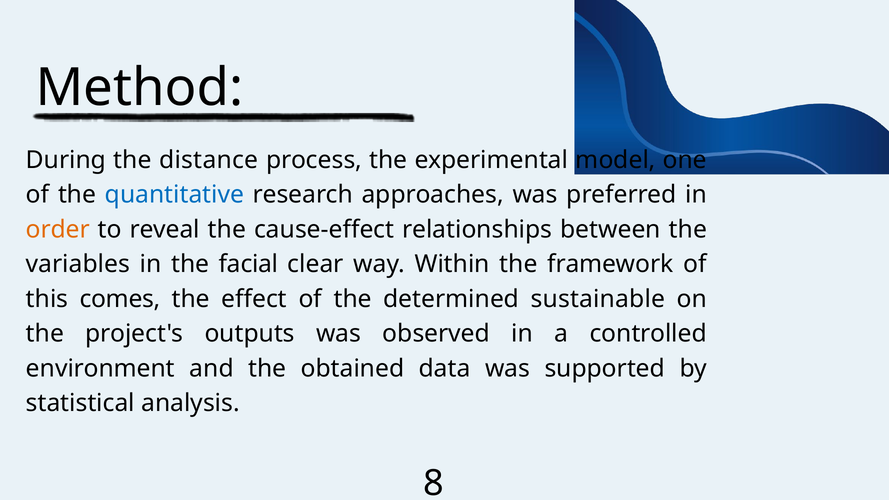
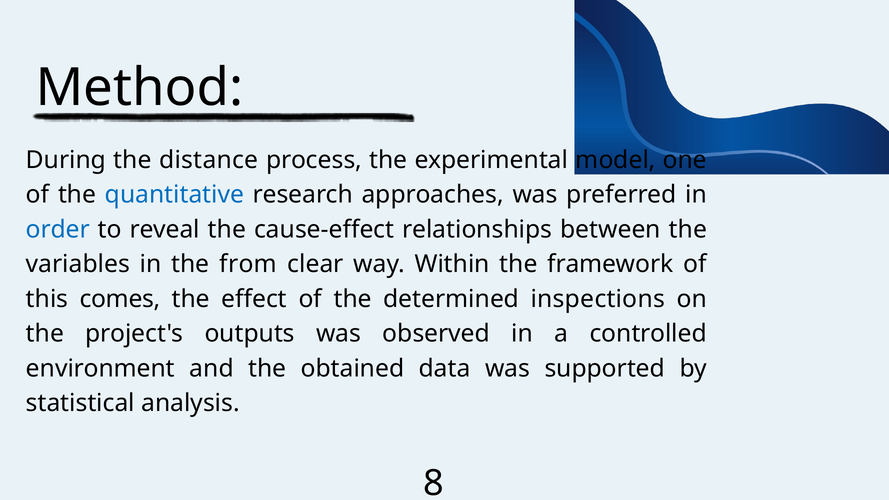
order colour: orange -> blue (58, 230)
facial: facial -> from (248, 264)
sustainable: sustainable -> inspections (598, 299)
